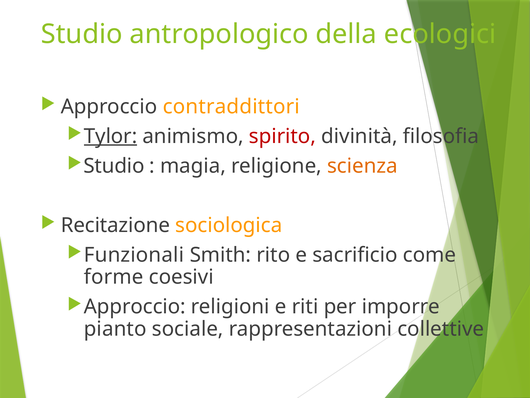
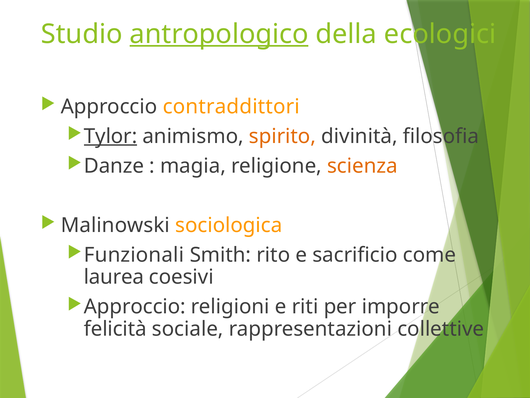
antropologico underline: none -> present (219, 34)
spirito colour: red -> orange (282, 136)
Studio: Studio -> Danze (114, 166)
Recitazione: Recitazione -> Malinowski (115, 225)
forme: forme -> laurea (114, 277)
pianto: pianto -> felicità (115, 329)
